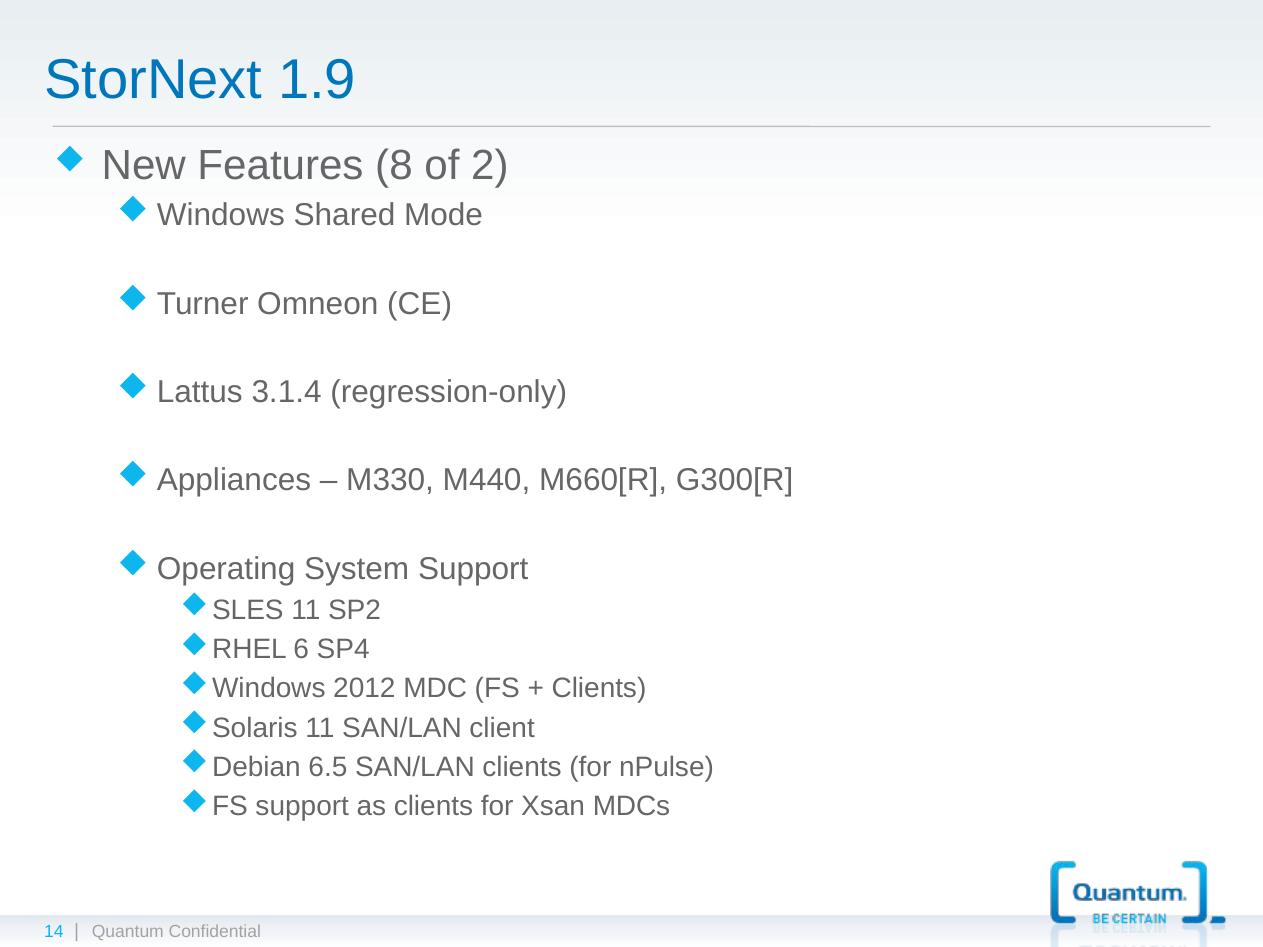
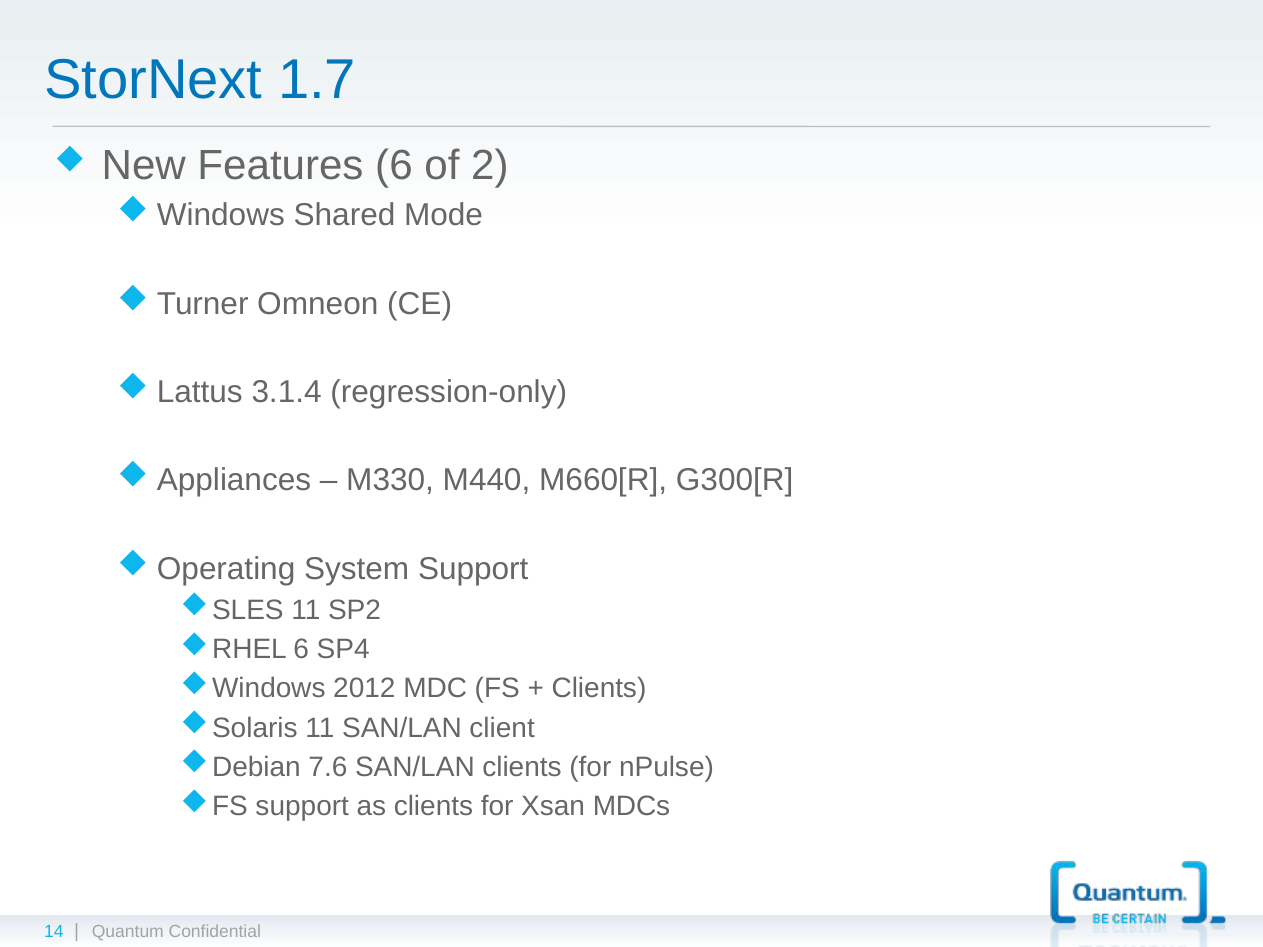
1.9: 1.9 -> 1.7 (317, 80)
Features 8: 8 -> 6 (394, 166)
6.5: 6.5 -> 7.6 (328, 767)
